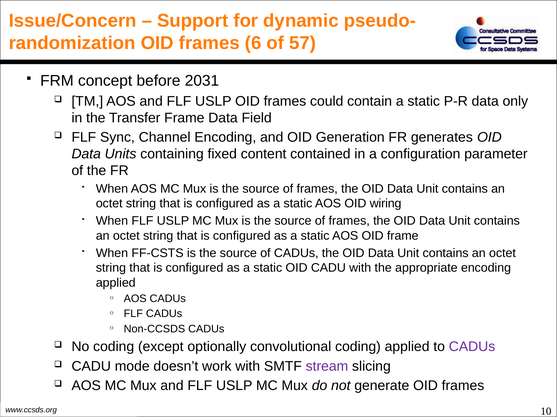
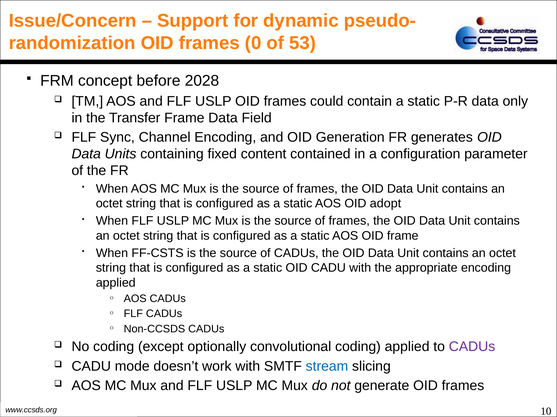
6: 6 -> 0 (253, 43)
57: 57 -> 53 (303, 43)
2031: 2031 -> 2028 (202, 81)
wiring: wiring -> adopt (385, 204)
stream colour: purple -> blue (327, 367)
